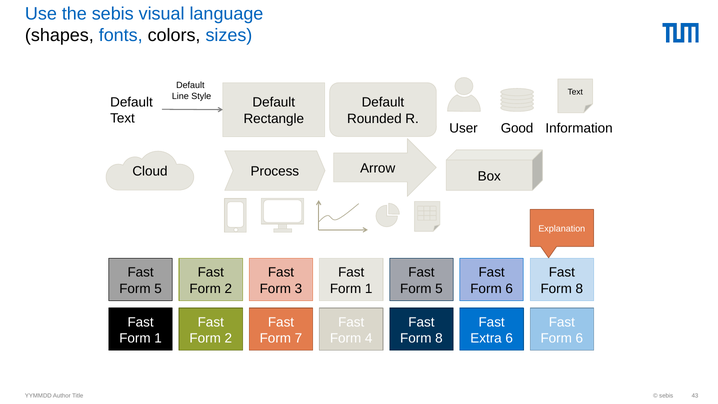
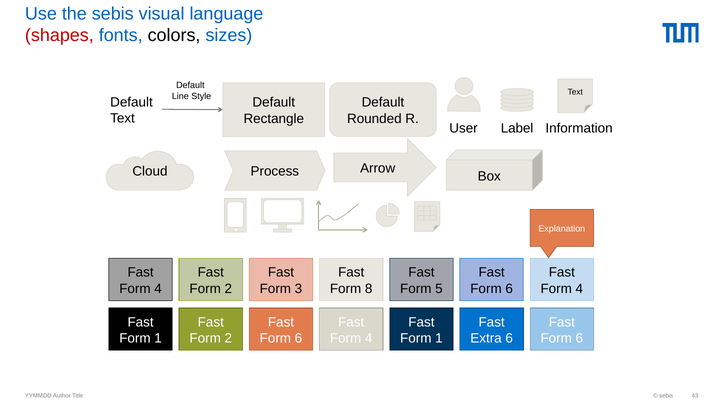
shapes colour: black -> red (59, 36)
Good: Good -> Label (517, 128)
5: 5 -> 4 (158, 289)
1: 1 -> 8 (369, 289)
8: 8 -> 4 (579, 289)
7: 7 -> 6 (298, 338)
8: 8 -> 1 (439, 338)
